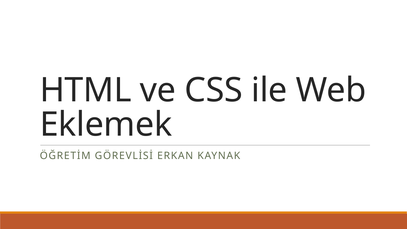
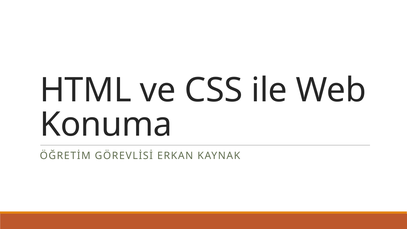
Eklemek: Eklemek -> Konuma (106, 125)
